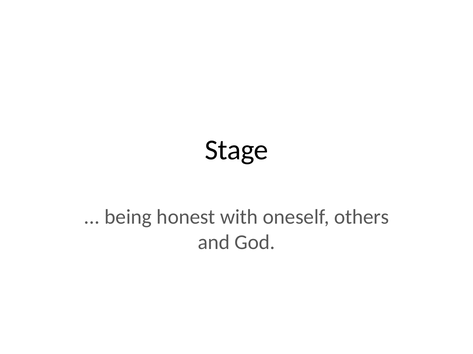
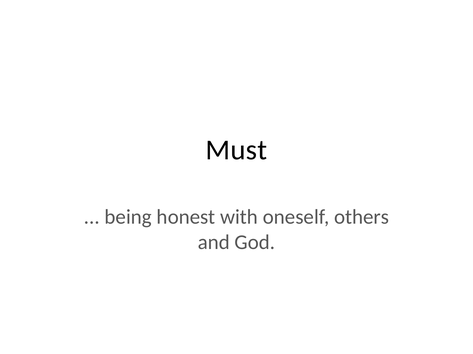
Stage: Stage -> Must (236, 150)
